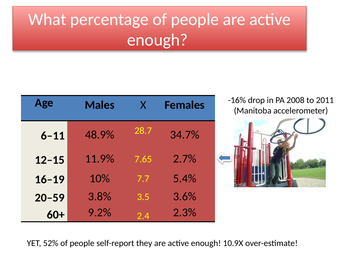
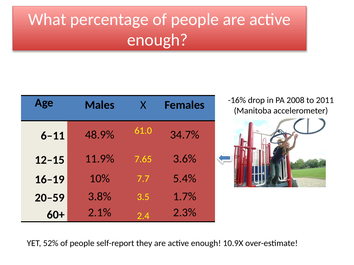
28.7: 28.7 -> 61.0 (143, 131)
2.7%: 2.7% -> 3.6% (185, 159)
3.6%: 3.6% -> 1.7% (185, 197)
9.2%: 9.2% -> 2.1% (100, 213)
